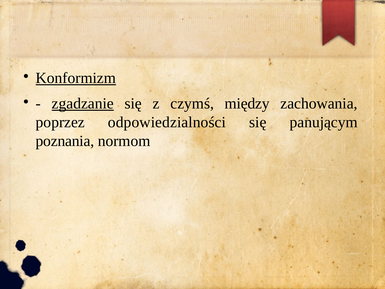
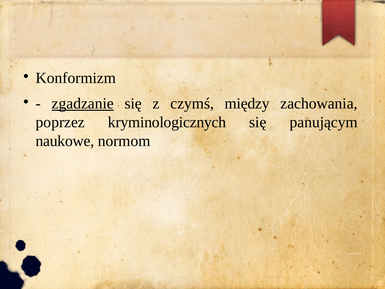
Konformizm underline: present -> none (76, 78)
odpowiedzialności: odpowiedzialności -> kryminologicznych (167, 122)
poznania: poznania -> naukowe (65, 141)
